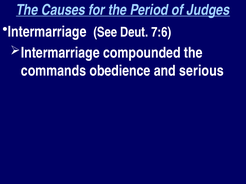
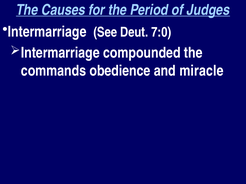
7:6: 7:6 -> 7:0 (161, 32)
serious: serious -> miracle (201, 71)
